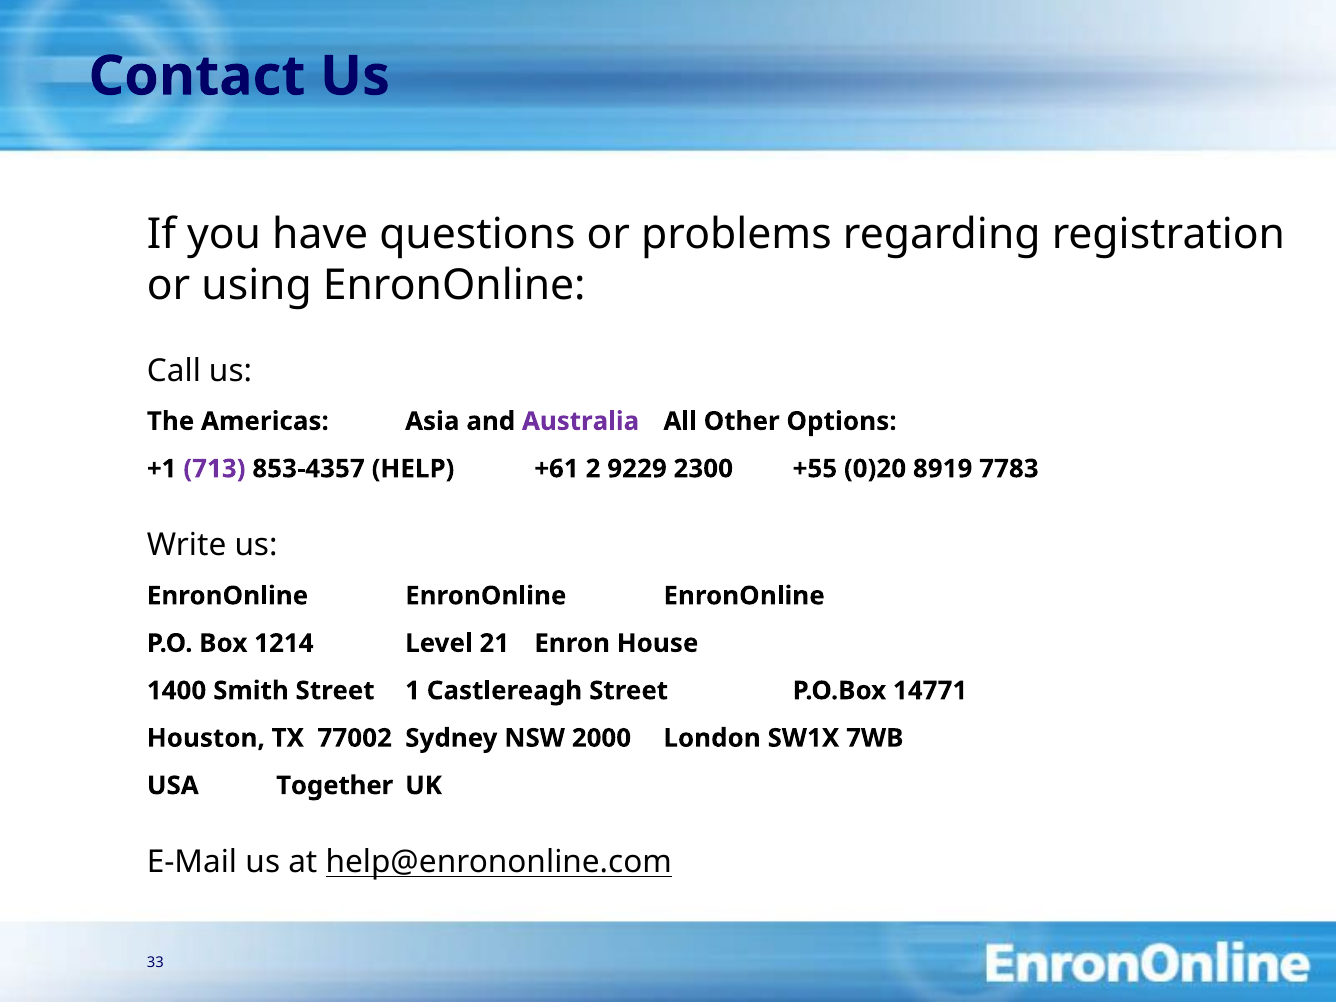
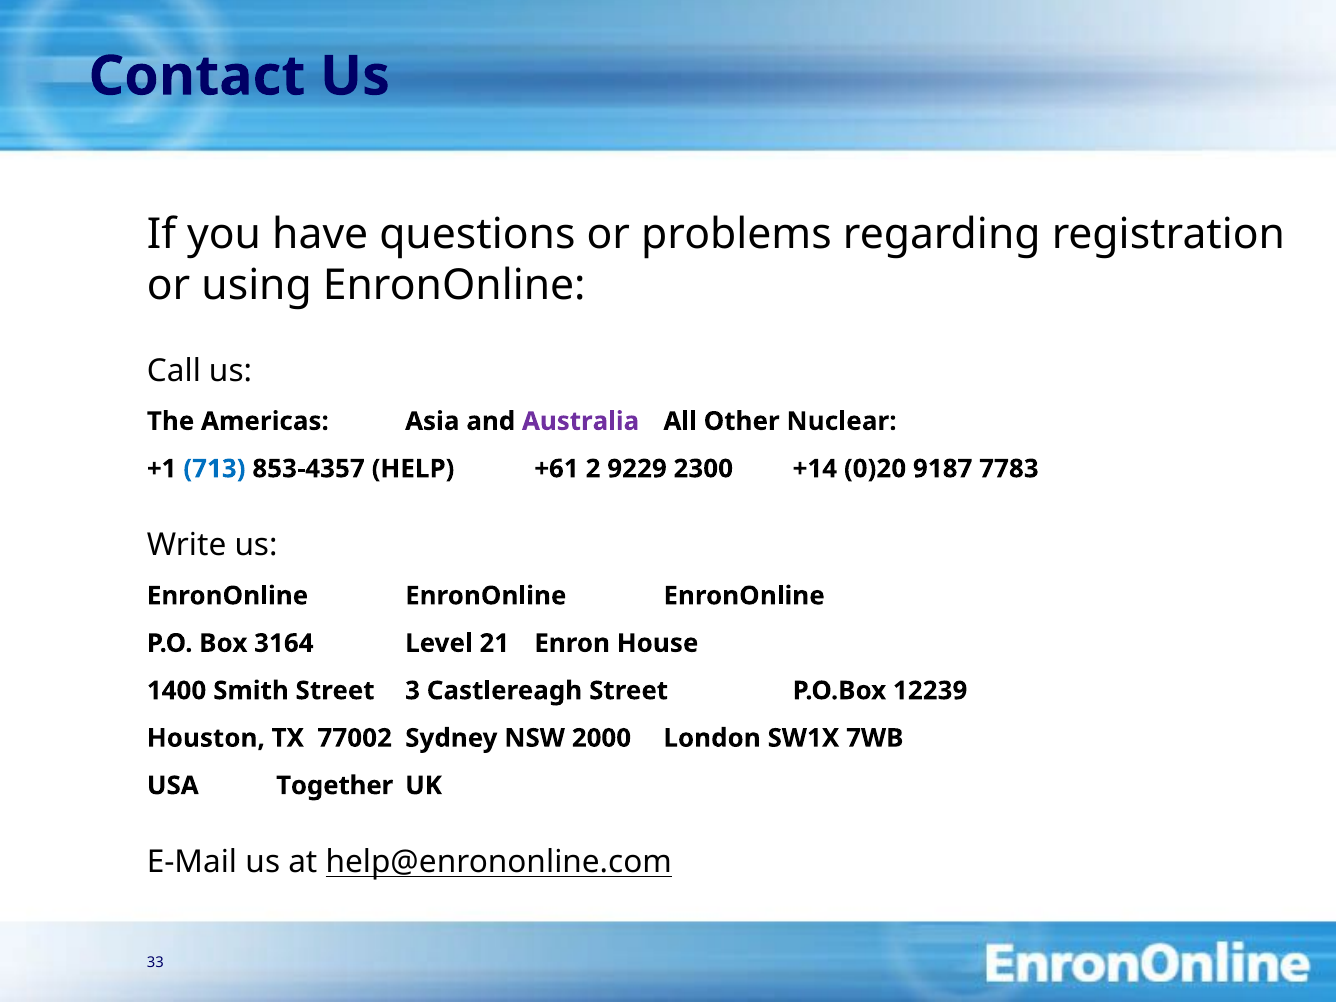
Options: Options -> Nuclear (842, 421)
713 colour: purple -> blue (214, 469)
+55: +55 -> +14 (815, 469)
8919: 8919 -> 9187 (943, 469)
1214: 1214 -> 3164 (284, 643)
1: 1 -> 3 (413, 691)
14771: 14771 -> 12239 (930, 691)
